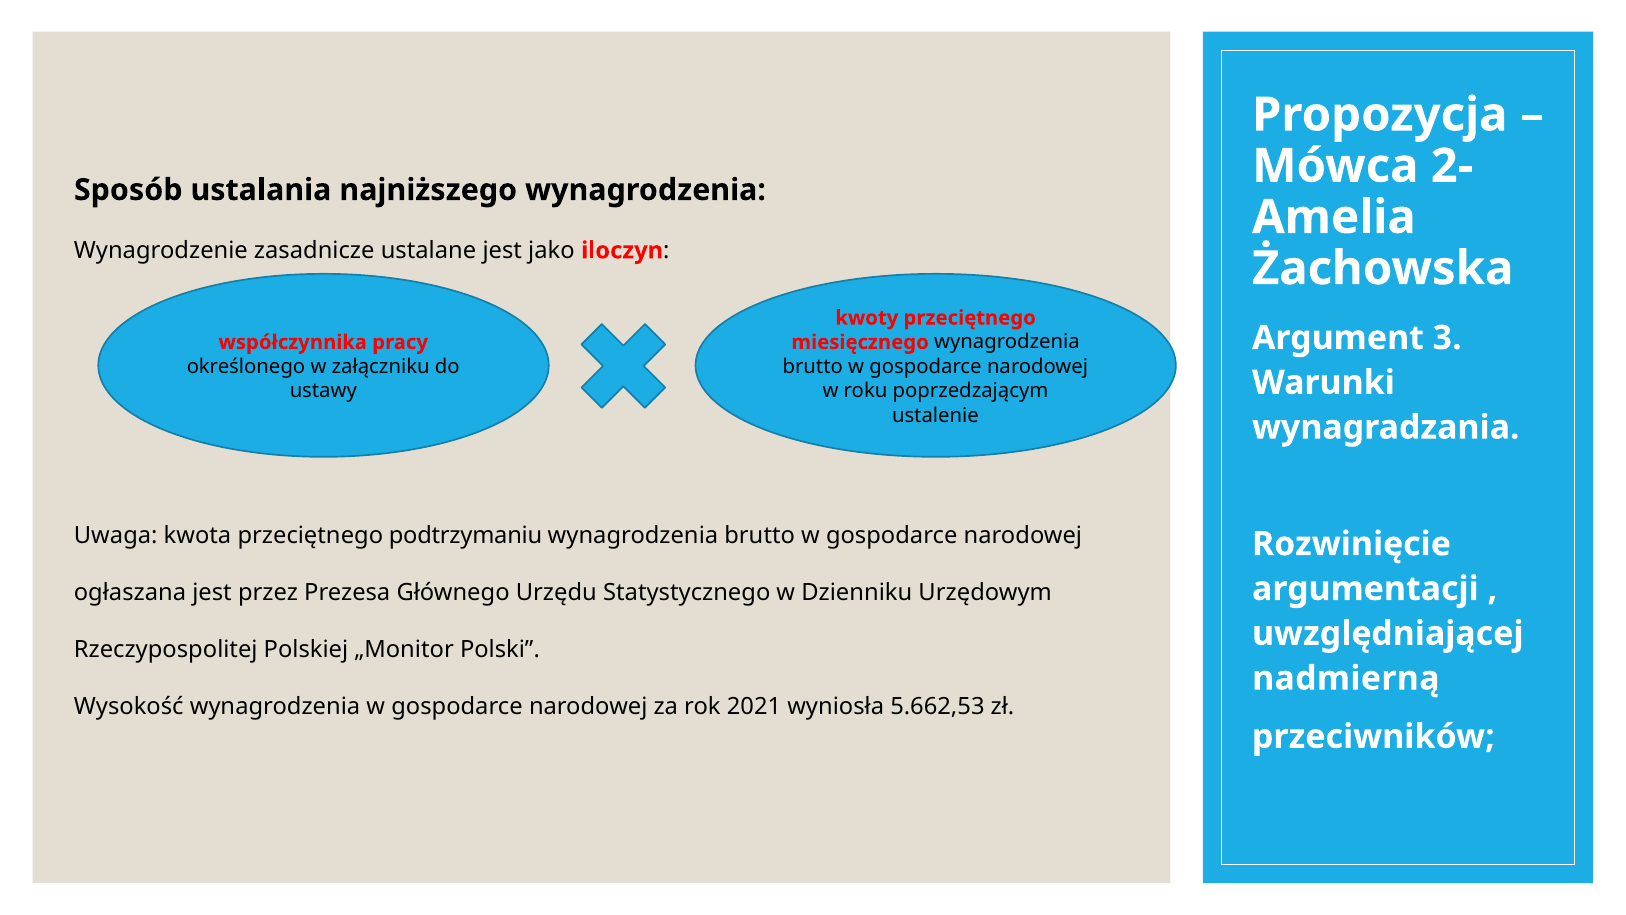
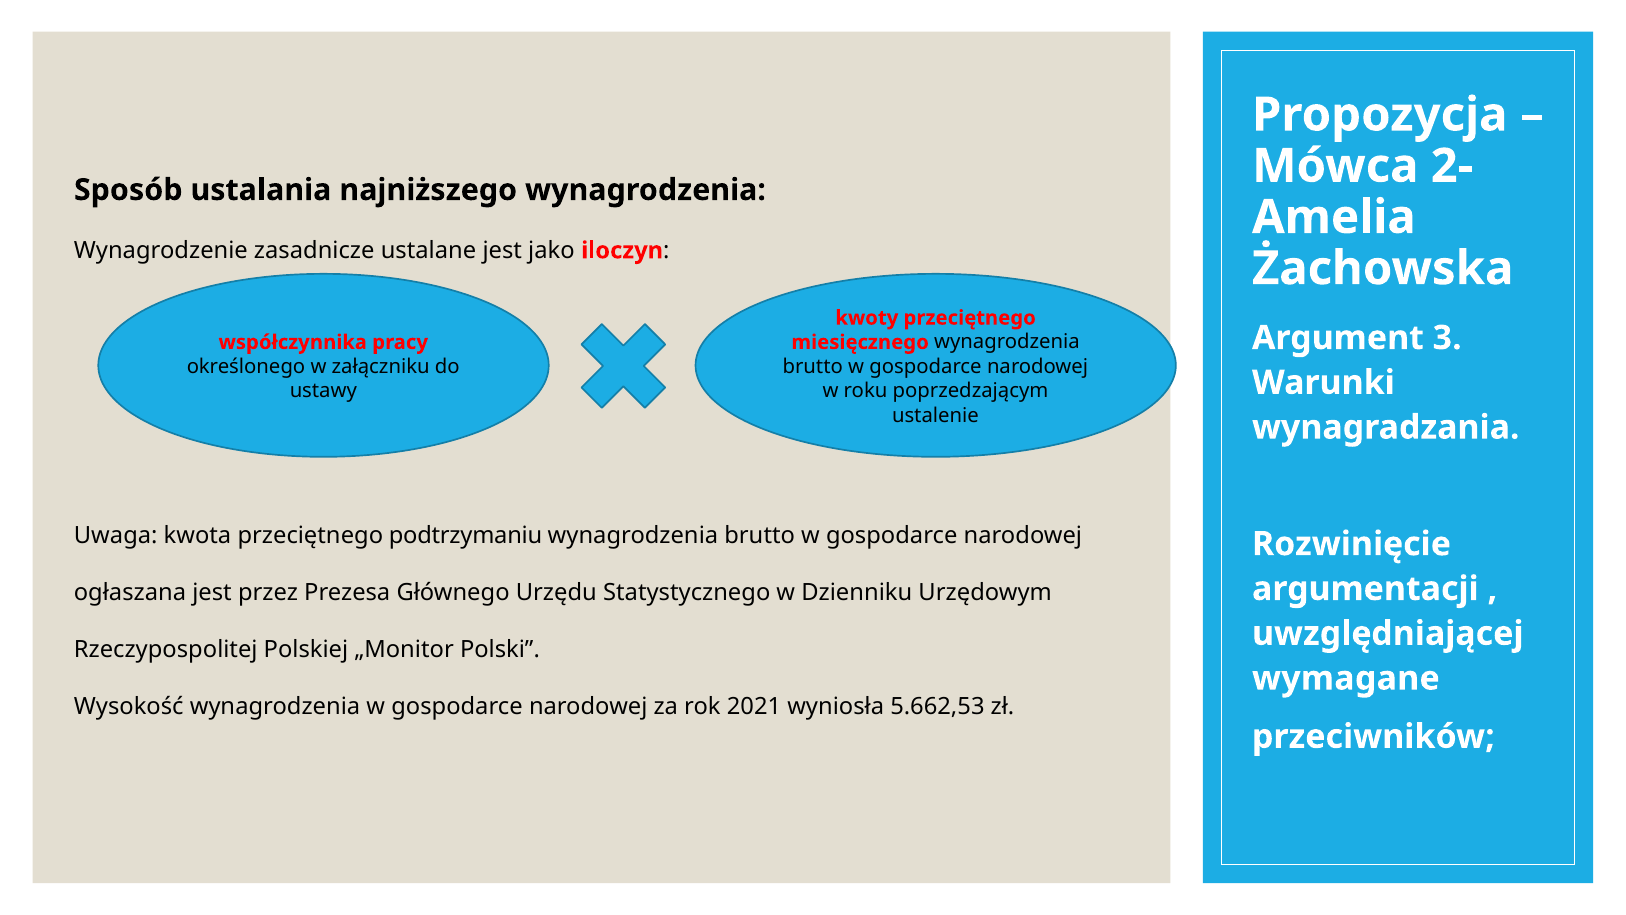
nadmierną: nadmierną -> wymagane (1346, 678)
